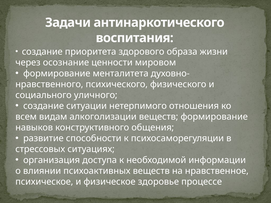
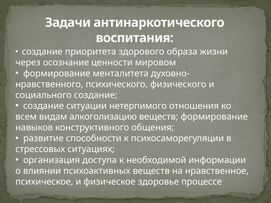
социального уличного: уличного -> создание (96, 95)
алкоголизации: алкоголизации -> алкоголизацию (103, 117)
